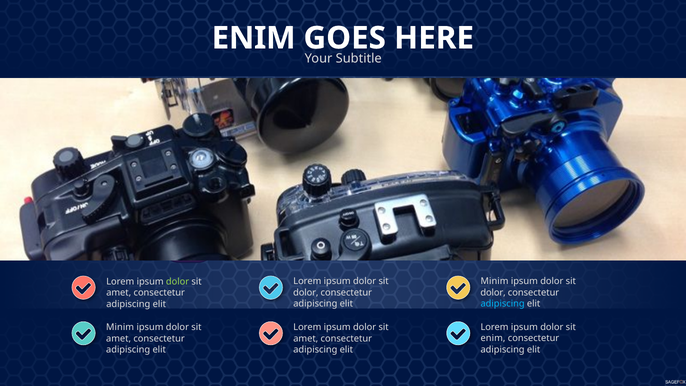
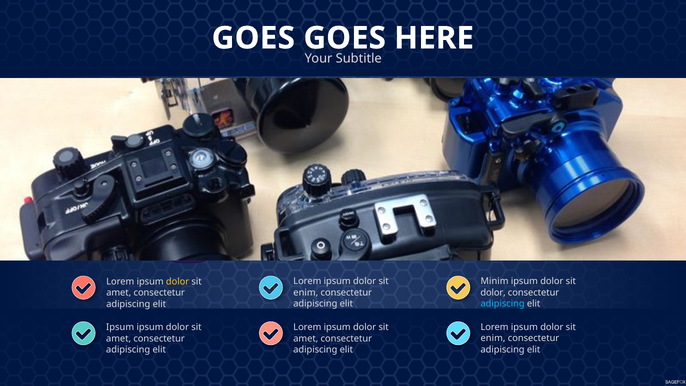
ENIM: ENIM -> GOES (253, 38)
dolor colour: light green -> yellow (178, 282)
dolor: dolor -> enim (306, 292)
Minim: Minim -> Ipsum (120, 327)
